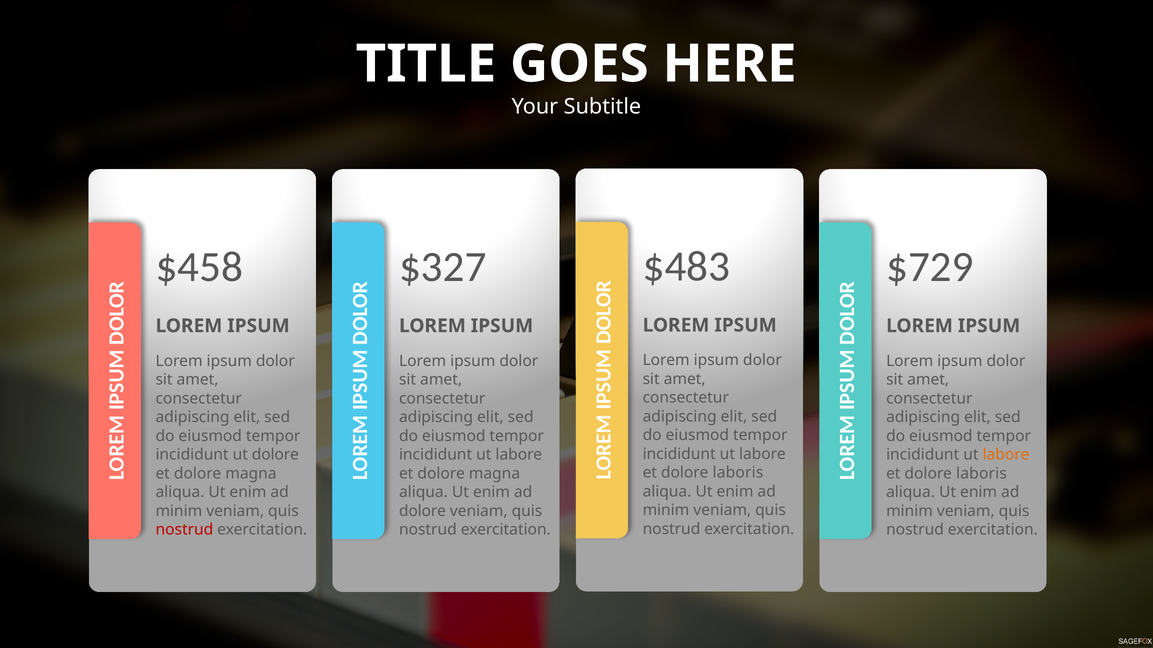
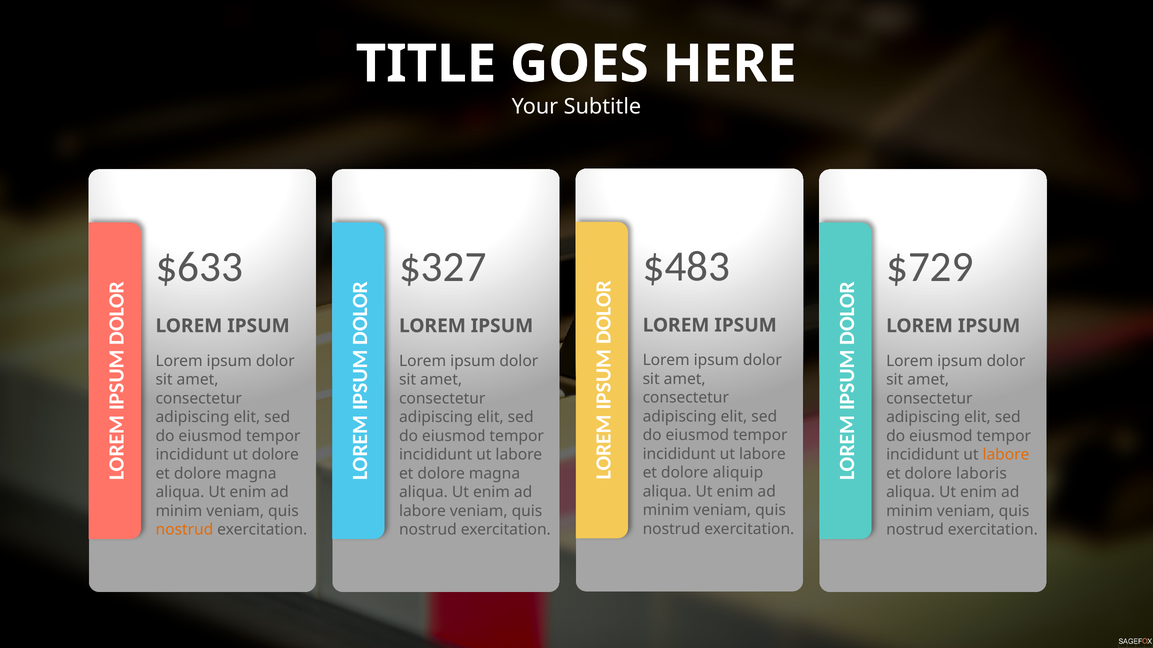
$458: $458 -> $633 (199, 267)
laboris: laboris -> aliquip (738, 473)
dolore: dolore -> labore (422, 511)
nostrud colour: red -> orange (184, 530)
